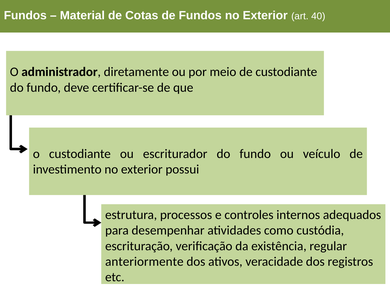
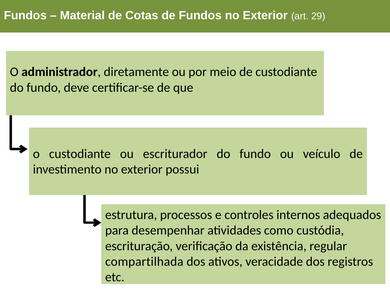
40: 40 -> 29 (318, 16)
anteriormente: anteriormente -> compartilhada (144, 262)
